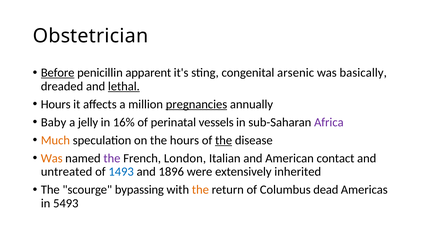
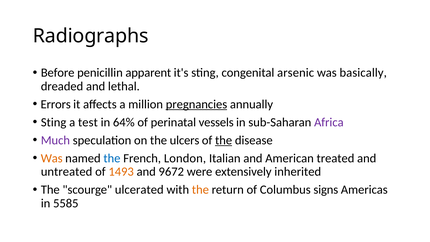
Obstetrician: Obstetrician -> Radiographs (91, 36)
Before underline: present -> none (58, 73)
lethal underline: present -> none (124, 86)
Hours: Hours -> Errors (56, 104)
Baby: Baby -> Sting (54, 122)
jelly: jelly -> test (88, 122)
16%: 16% -> 64% (124, 122)
Much colour: orange -> purple (55, 140)
the hours: hours -> ulcers (185, 140)
the colour: purple -> blue (112, 158)
contact: contact -> treated (335, 158)
1493 colour: blue -> orange (121, 172)
1896: 1896 -> 9672 (171, 172)
bypassing: bypassing -> ulcerated (139, 190)
dead: dead -> signs (326, 190)
5493: 5493 -> 5585 (66, 203)
